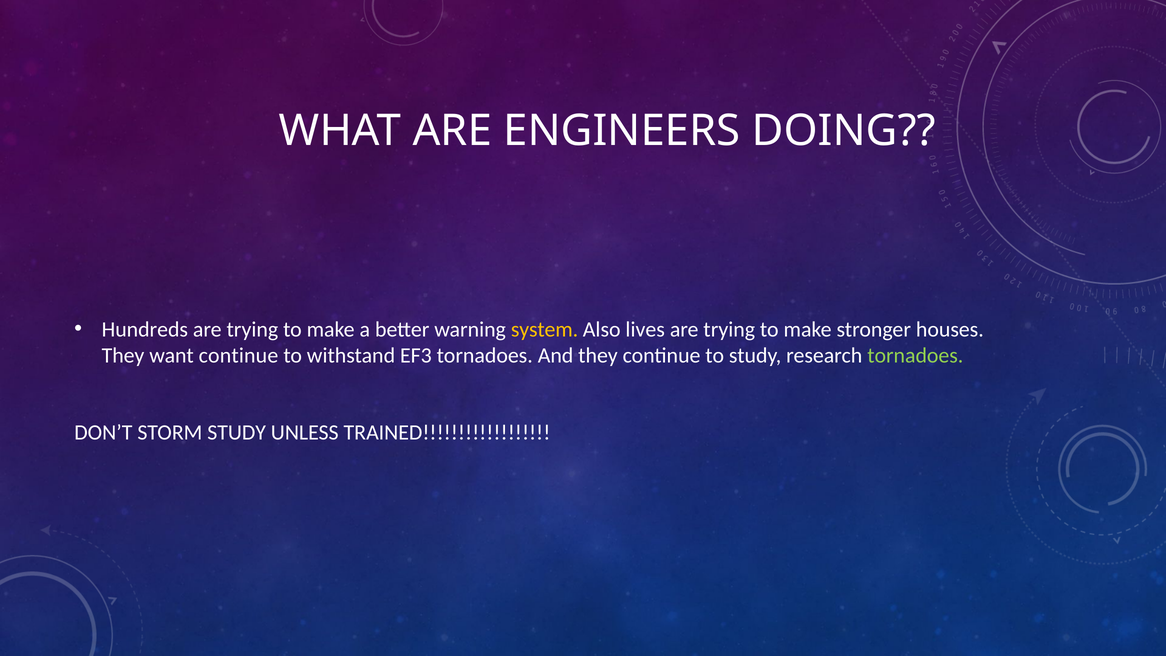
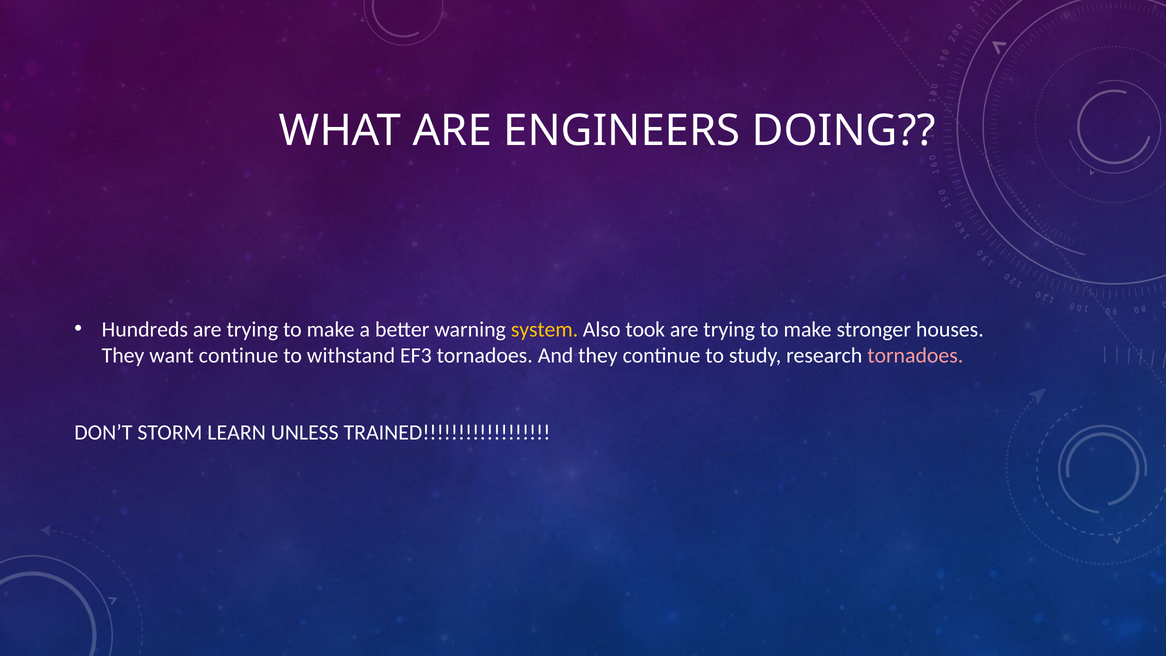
lives: lives -> took (645, 329)
tornadoes colour: light green -> pink (915, 356)
STORM STUDY: STUDY -> LEARN (237, 432)
